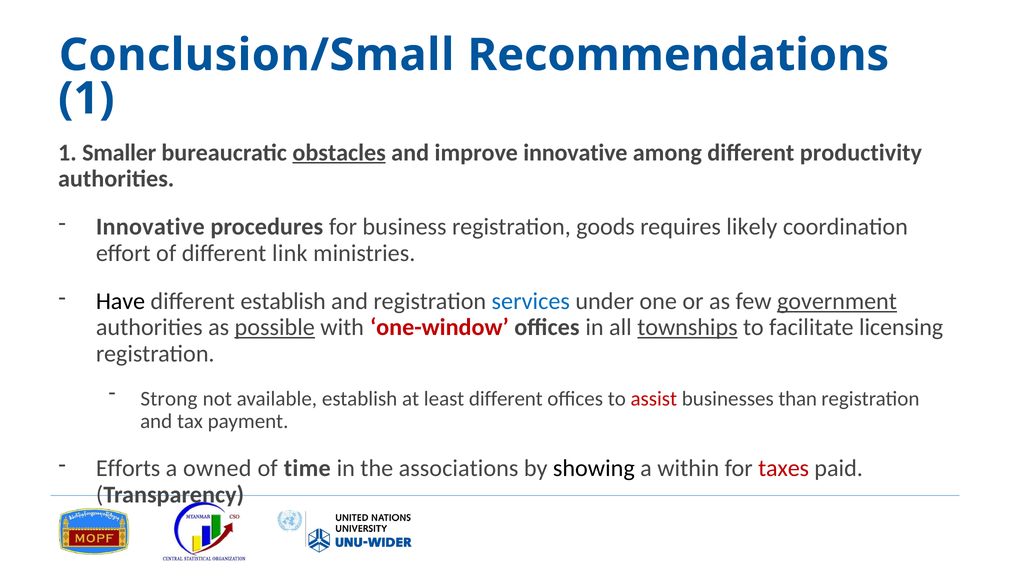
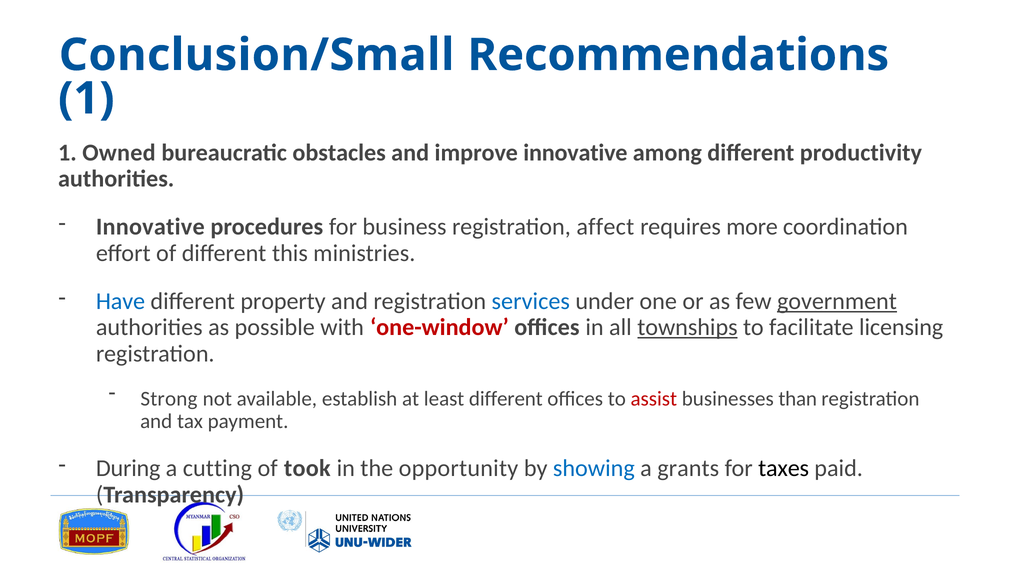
Smaller: Smaller -> Owned (119, 153)
obstacles underline: present -> none (339, 153)
goods: goods -> affect (605, 227)
likely: likely -> more (752, 227)
link: link -> this (290, 253)
Have colour: black -> blue (121, 301)
different establish: establish -> property (283, 301)
possible underline: present -> none (275, 327)
Efforts: Efforts -> During (128, 469)
owned: owned -> cutting (217, 469)
time: time -> took (307, 469)
associations: associations -> opportunity (458, 469)
showing colour: black -> blue (594, 469)
within: within -> grants (688, 469)
taxes colour: red -> black (784, 469)
